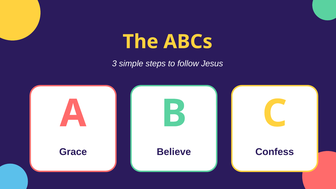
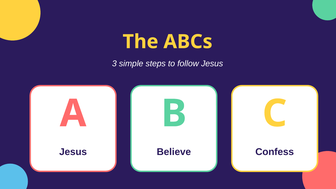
Grace: Grace -> Jesus (73, 152)
